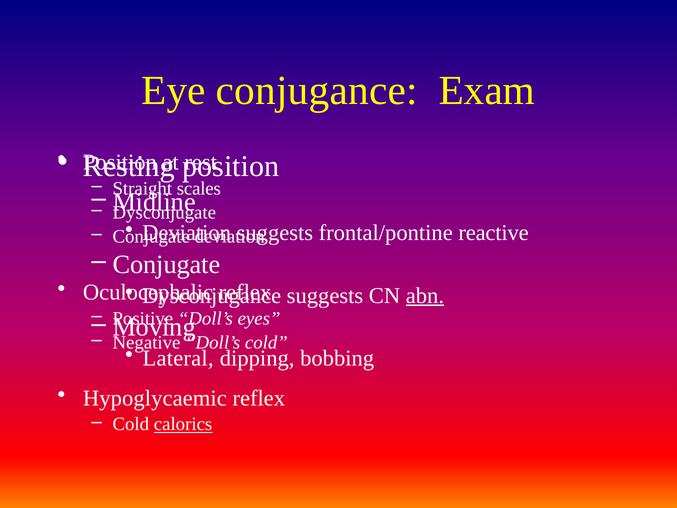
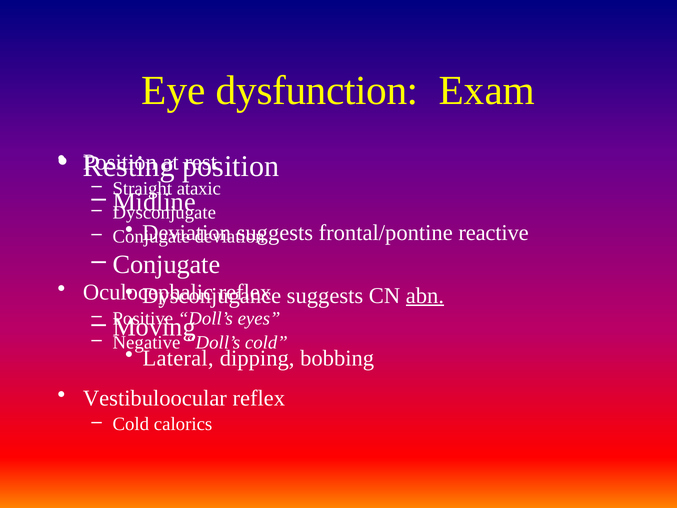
conjugance: conjugance -> dysfunction (317, 90)
scales: scales -> ataxic (199, 188)
Hypoglycaemic: Hypoglycaemic -> Vestibuloocular (155, 398)
calorics underline: present -> none (183, 424)
